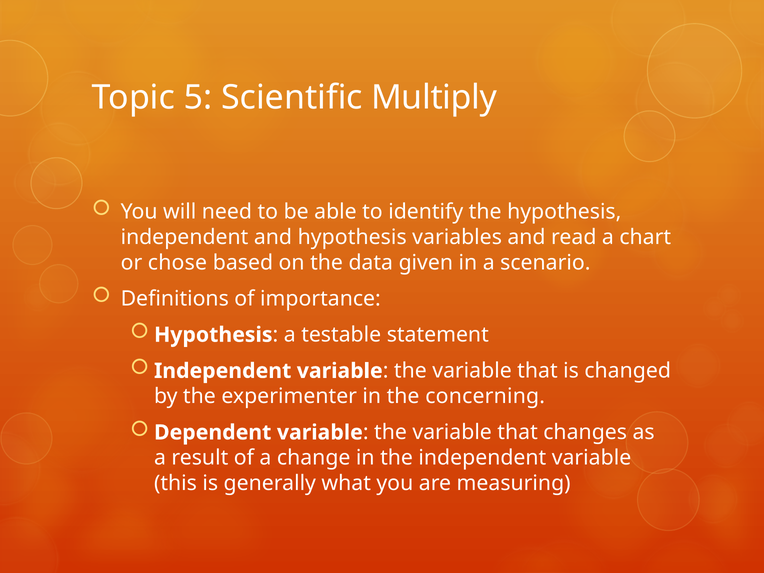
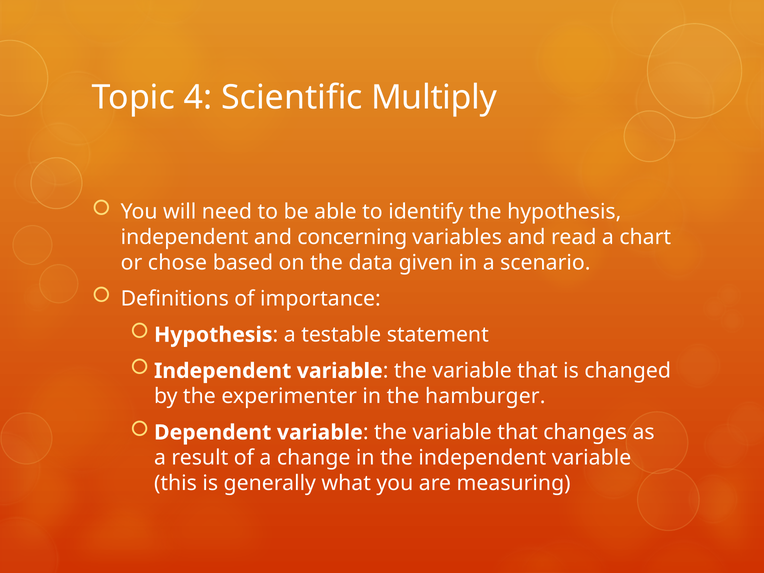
5: 5 -> 4 (198, 97)
and hypothesis: hypothesis -> concerning (352, 237)
concerning: concerning -> hamburger (485, 396)
